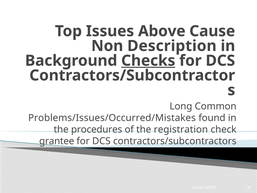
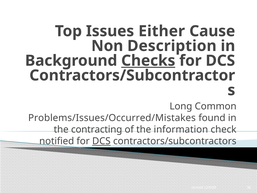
Above: Above -> Either (162, 31)
procedures: procedures -> contracting (97, 129)
registration: registration -> information (181, 129)
grantee: grantee -> notified (57, 141)
DCS underline: none -> present (101, 141)
